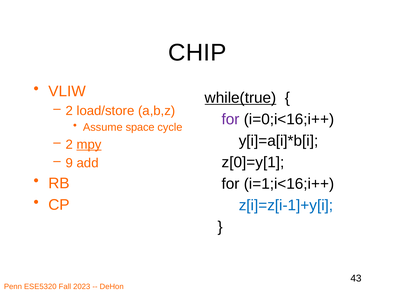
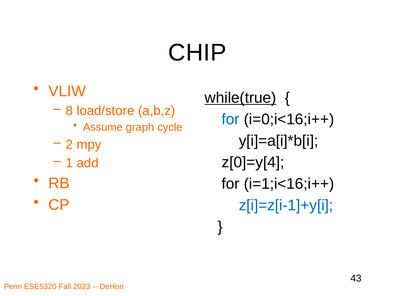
2: 2 -> 8 (69, 111)
for colour: purple -> blue (231, 119)
space: space -> graph (140, 127)
mpy underline: present -> none (89, 145)
z[0]=y[1: z[0]=y[1 -> z[0]=y[4 (253, 162)
9: 9 -> 1 (69, 163)
